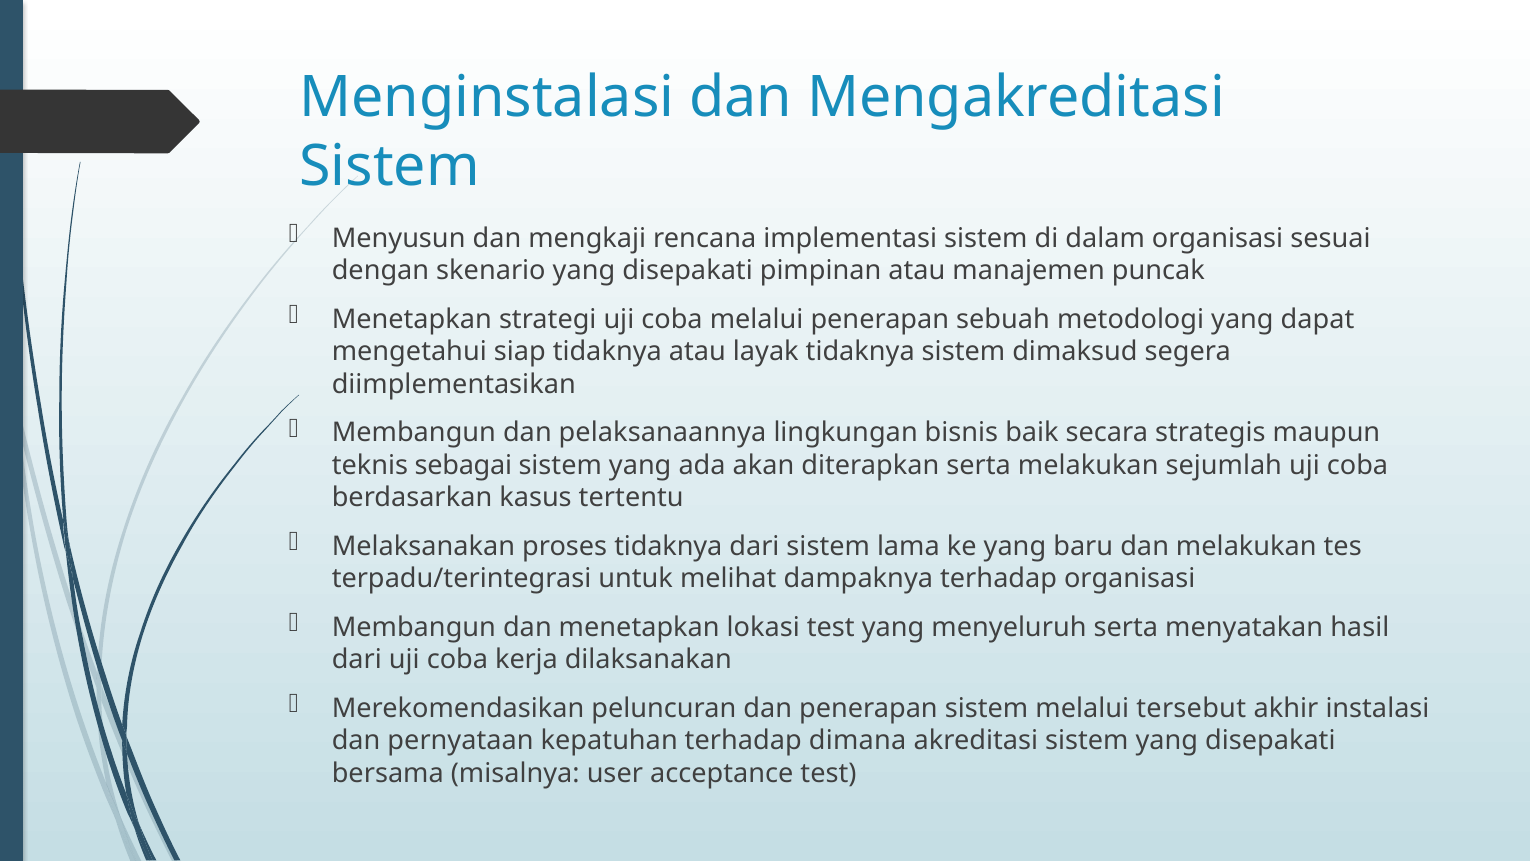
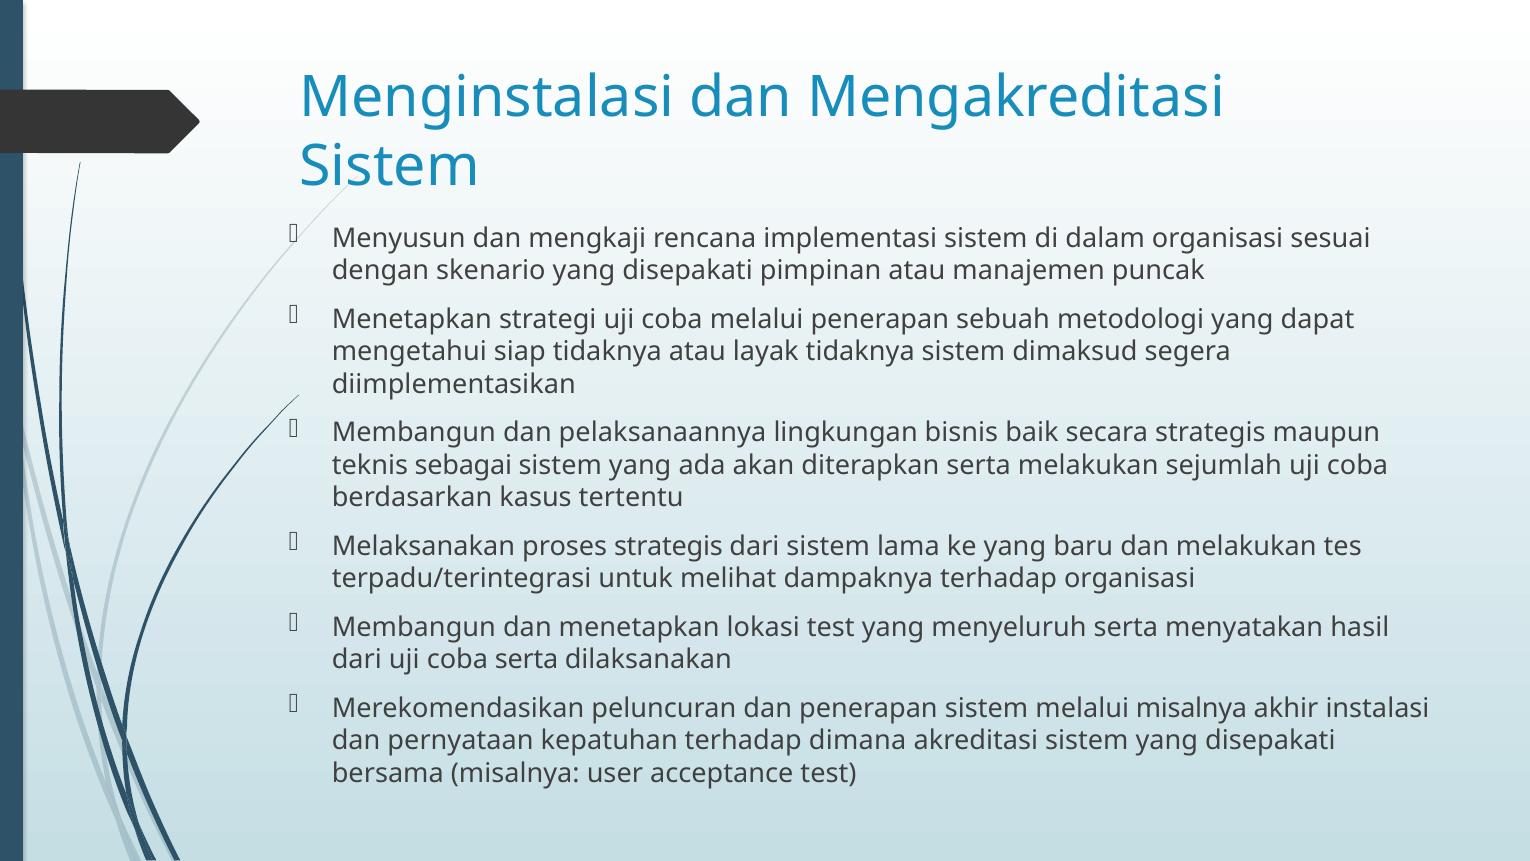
proses tidaknya: tidaknya -> strategis (668, 546)
coba kerja: kerja -> serta (527, 660)
melalui tersebut: tersebut -> misalnya (1191, 708)
